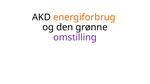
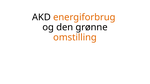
omstilling colour: purple -> orange (75, 37)
